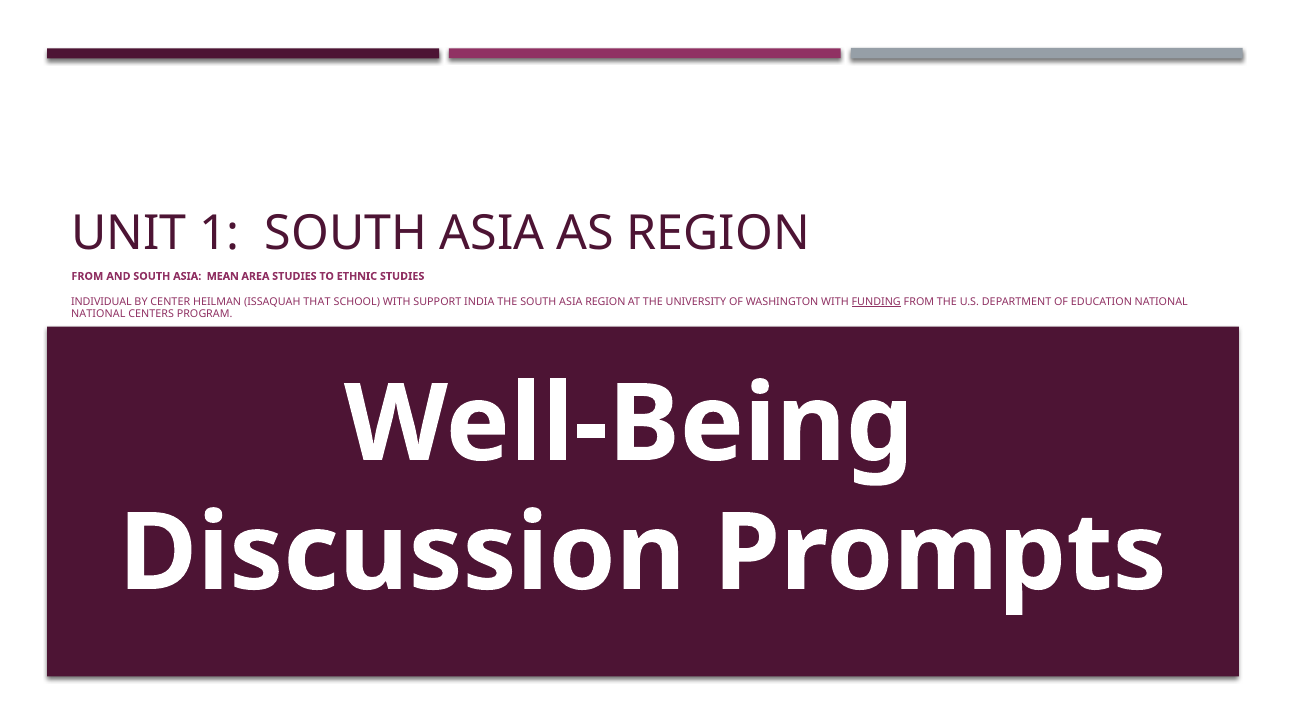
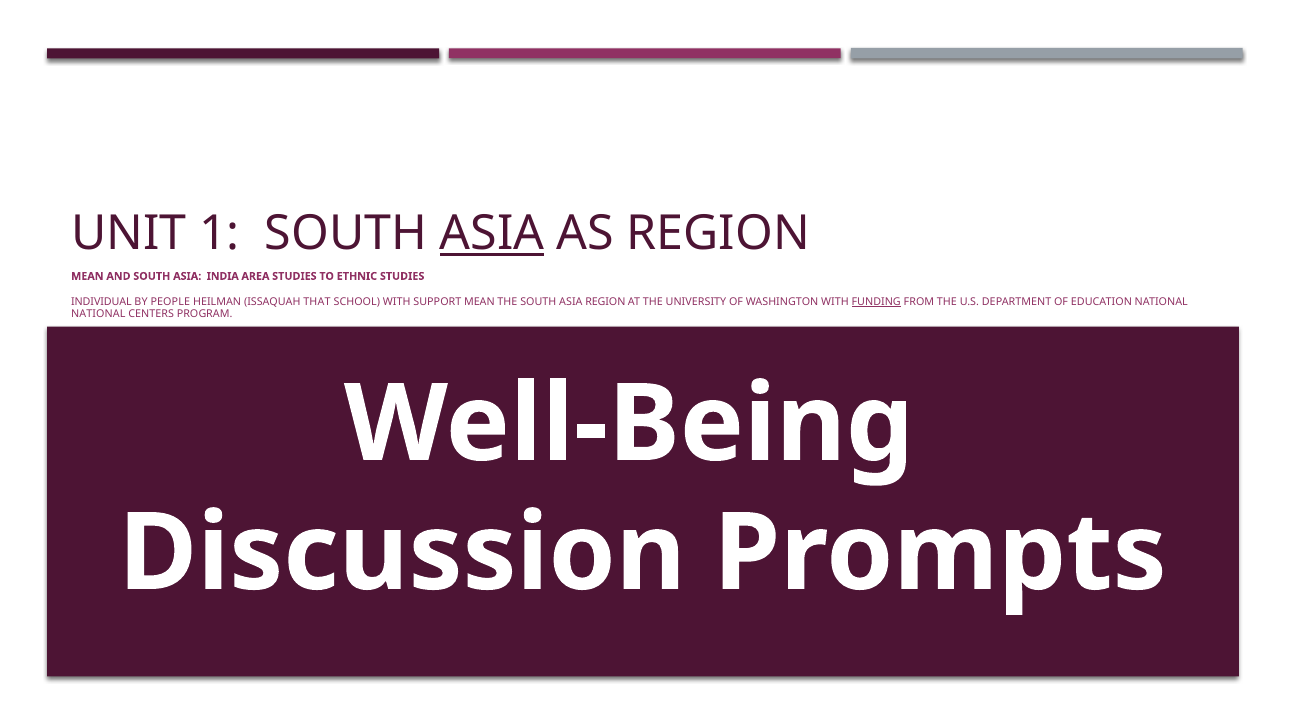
ASIA underline: none -> present (492, 234)
FROM: FROM -> MEAN (87, 276)
MEAN: MEAN -> INDIA (223, 276)
CENTER: CENTER -> PEOPLE (170, 301)
SUPPORT INDIA: INDIA -> MEAN (479, 301)
